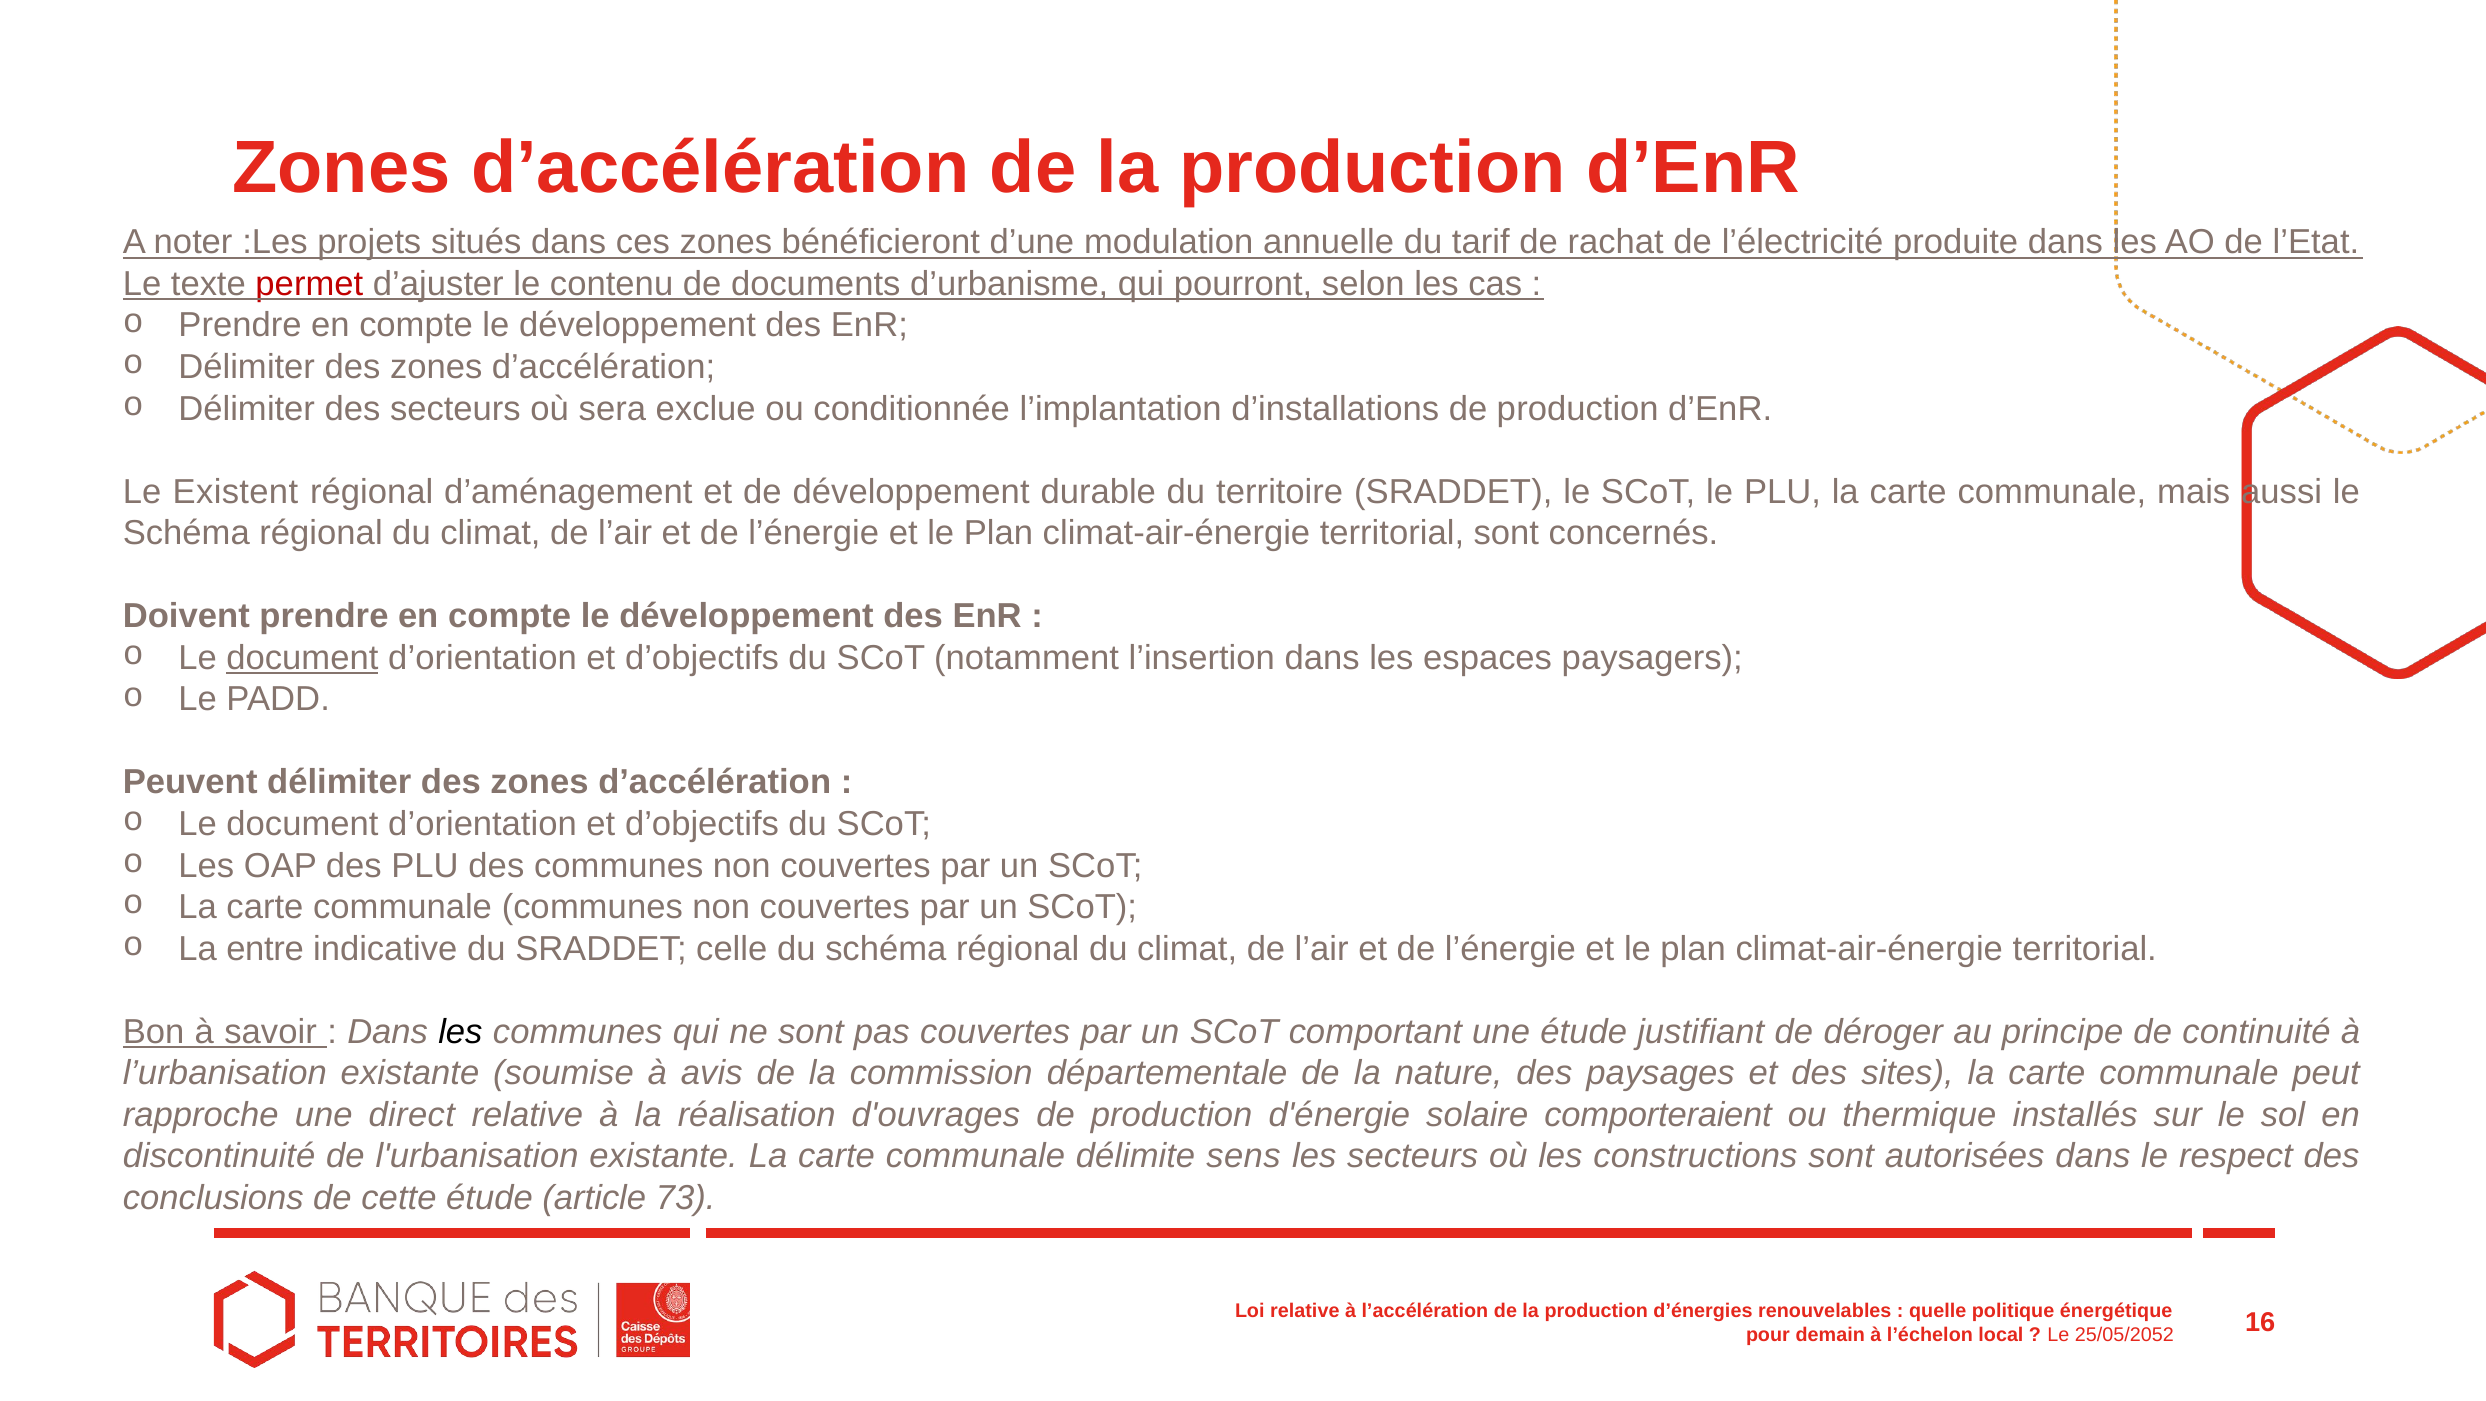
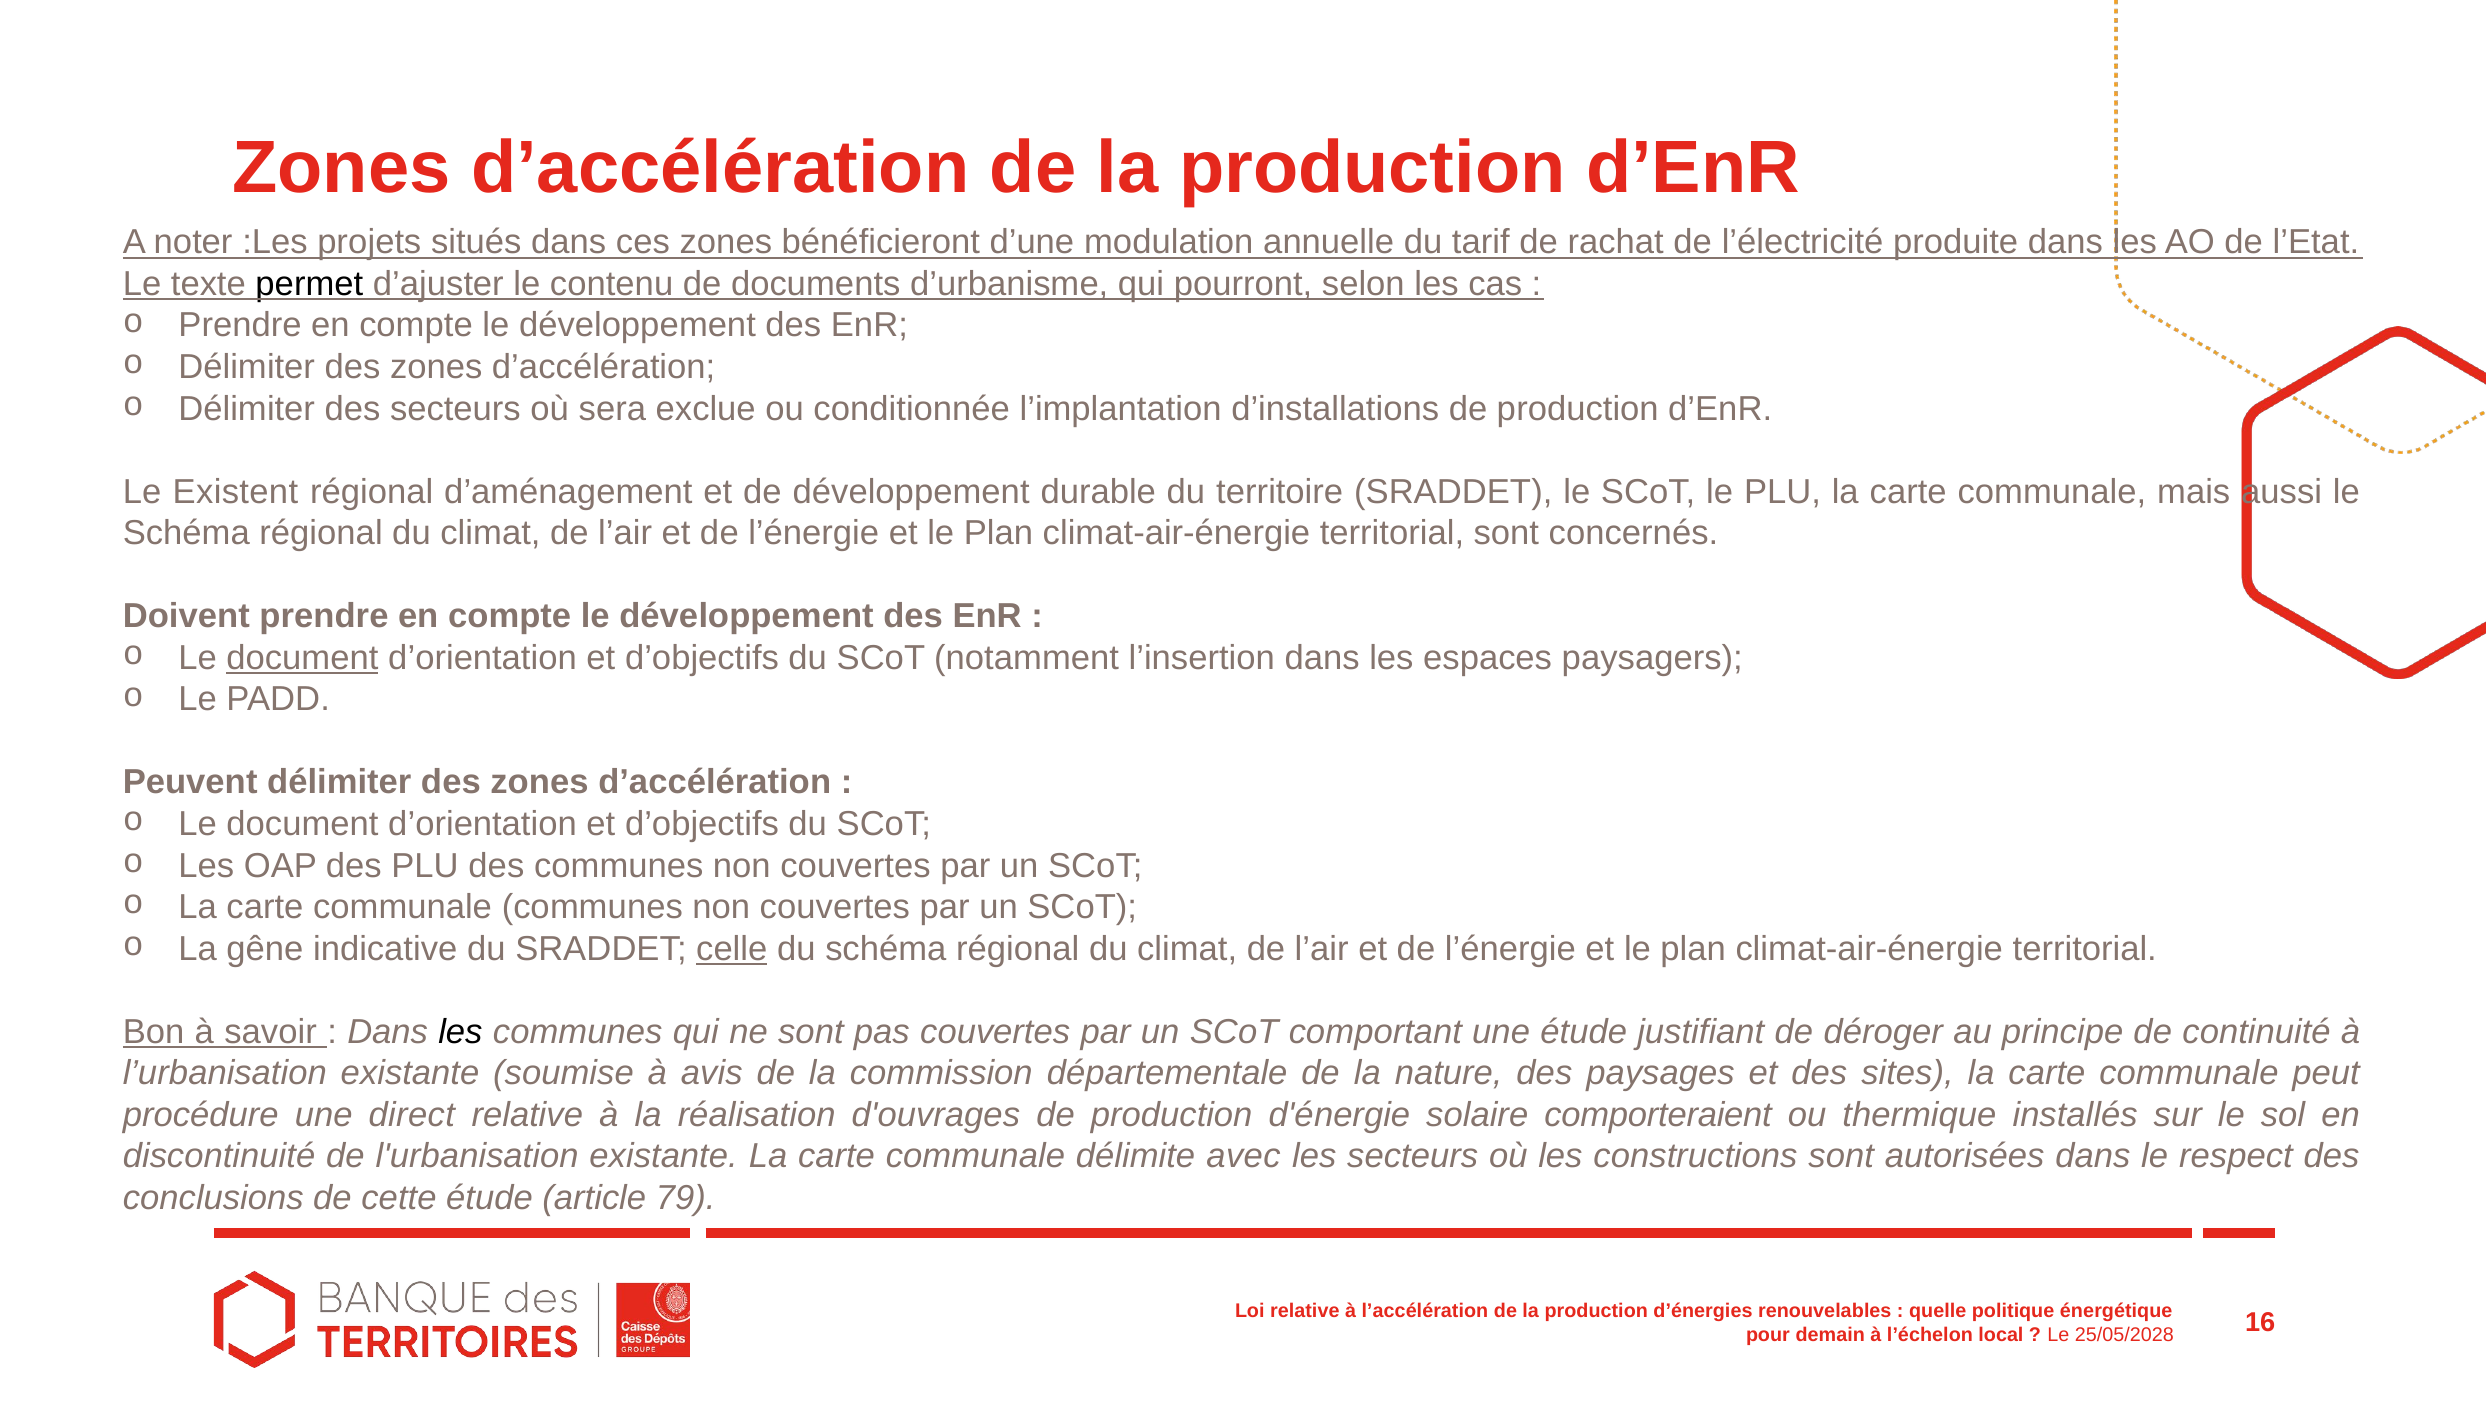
permet colour: red -> black (309, 284)
entre: entre -> gêne (265, 948)
celle underline: none -> present (732, 948)
rapproche: rapproche -> procédure (201, 1114)
sens: sens -> avec (1244, 1156)
73: 73 -> 79 (686, 1198)
25/05/2052: 25/05/2052 -> 25/05/2028 (2124, 1334)
